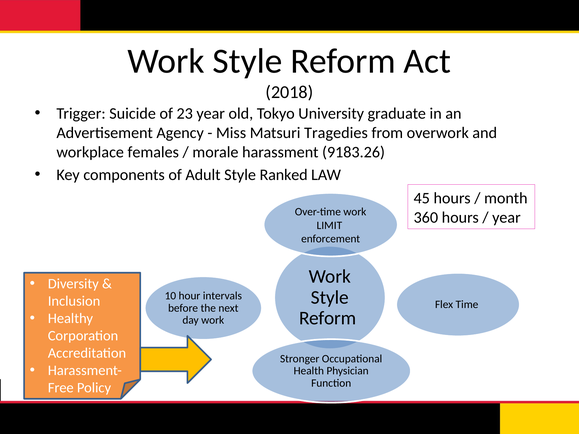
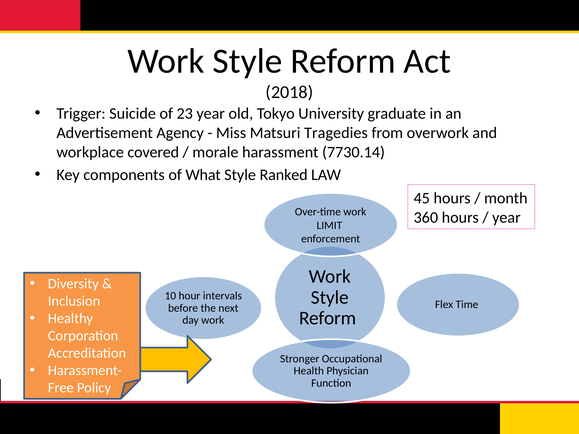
females: females -> covered (153, 152)
9183.26: 9183.26 -> 7730.14 (354, 152)
Adult: Adult -> What (203, 175)
